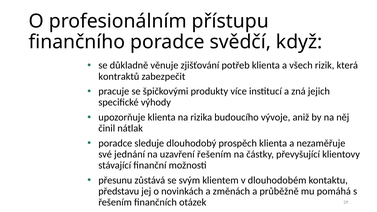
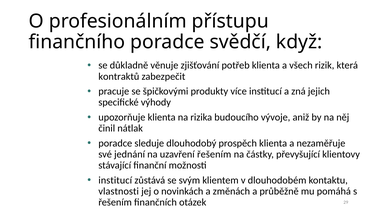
přesunu: přesunu -> institucí (115, 180)
představu: představu -> vlastnosti (119, 191)
